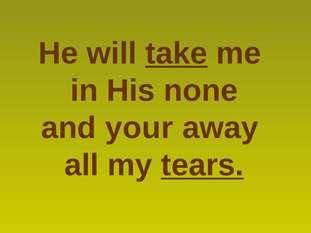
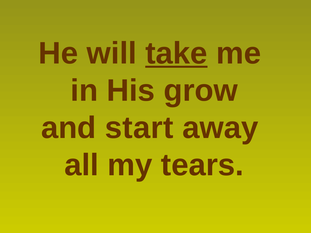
none: none -> grow (201, 91)
your: your -> start (139, 128)
tears underline: present -> none (202, 165)
